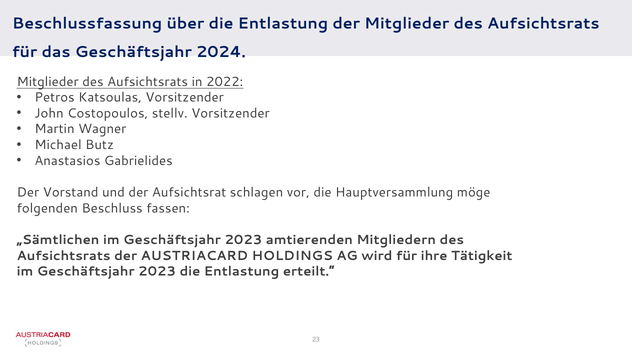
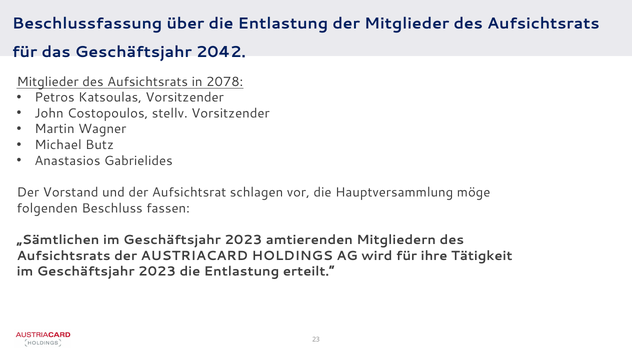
2024: 2024 -> 2042 (221, 52)
2022: 2022 -> 2078 (225, 82)
